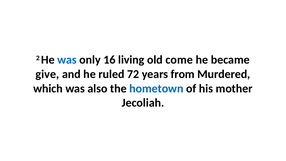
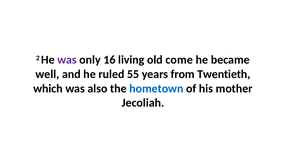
was colour: blue -> purple (67, 60)
give: give -> well (47, 74)
72: 72 -> 55 (133, 74)
Murdered: Murdered -> Twentieth (224, 74)
